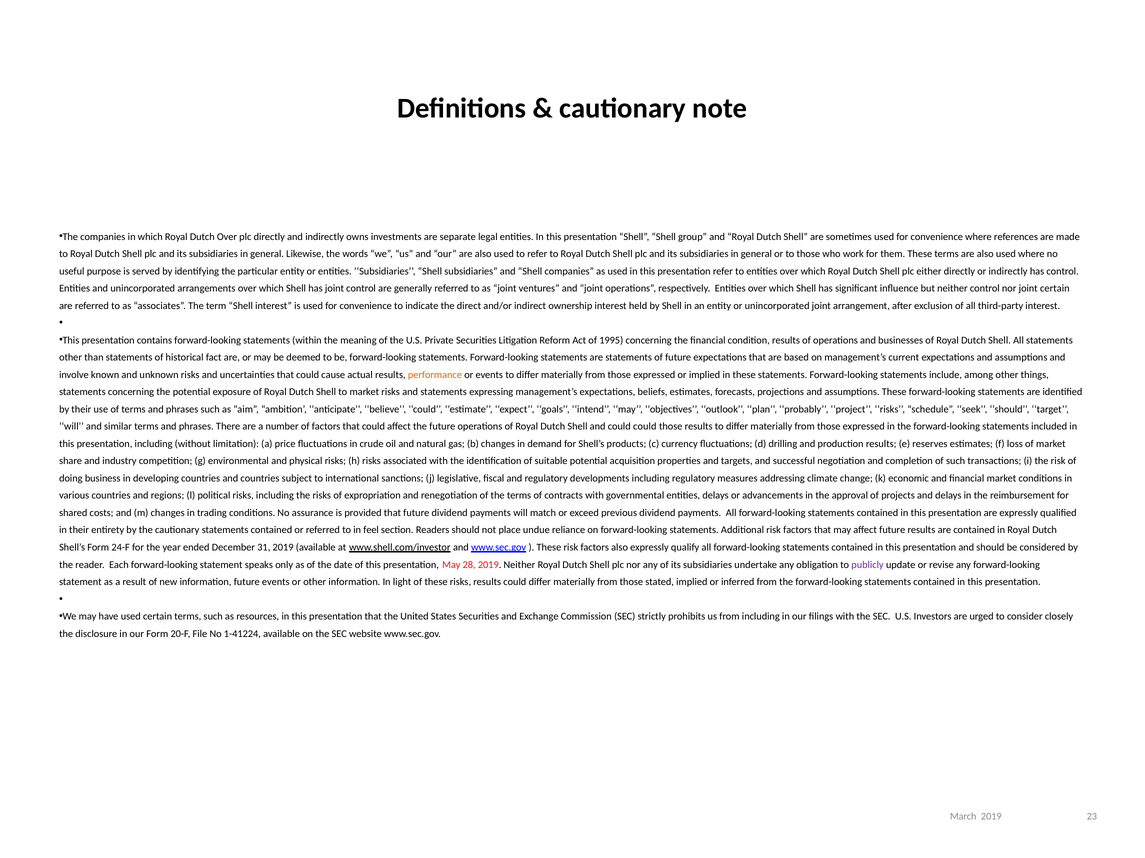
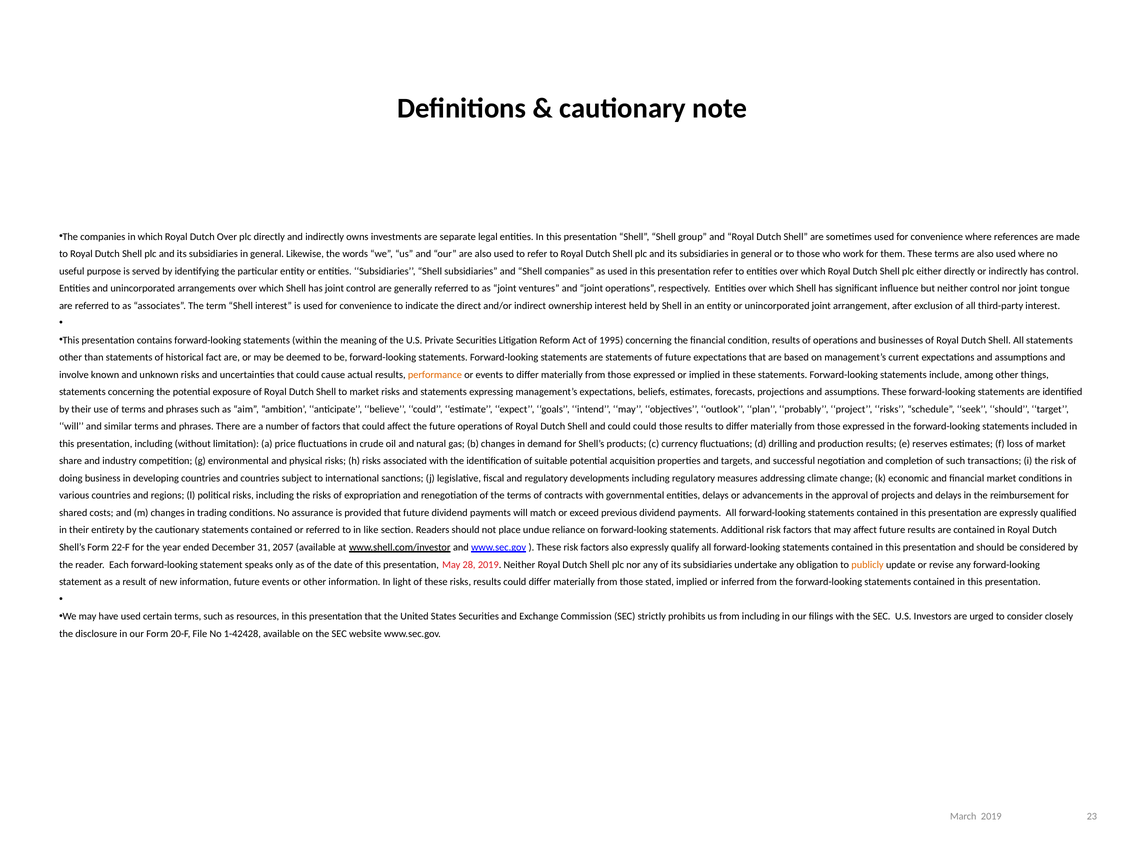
joint certain: certain -> tongue (1055, 289)
feel: feel -> like (371, 530)
24-F: 24-F -> 22-F (121, 548)
31 2019: 2019 -> 2057 (283, 548)
publicly colour: purple -> orange (868, 565)
1-41224: 1-41224 -> 1-42428 (242, 634)
